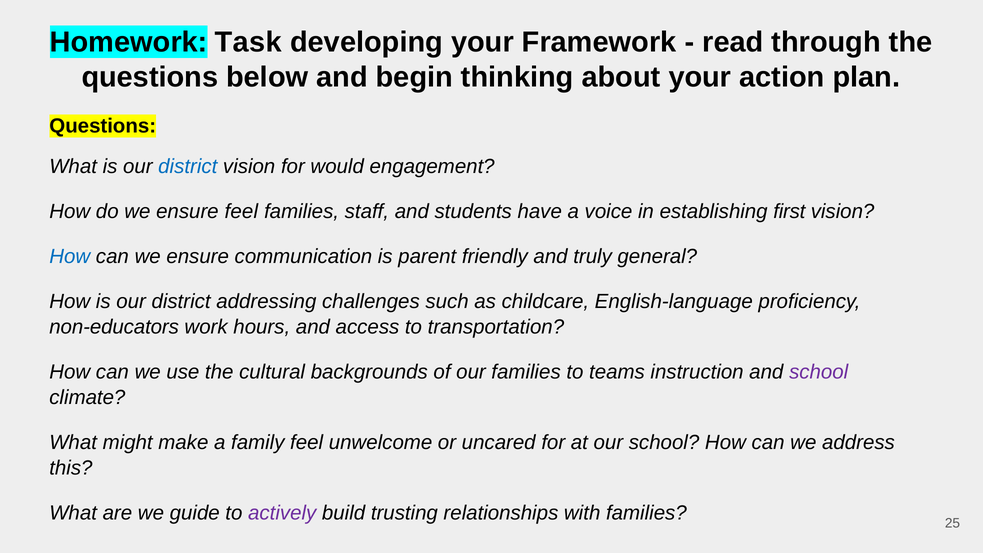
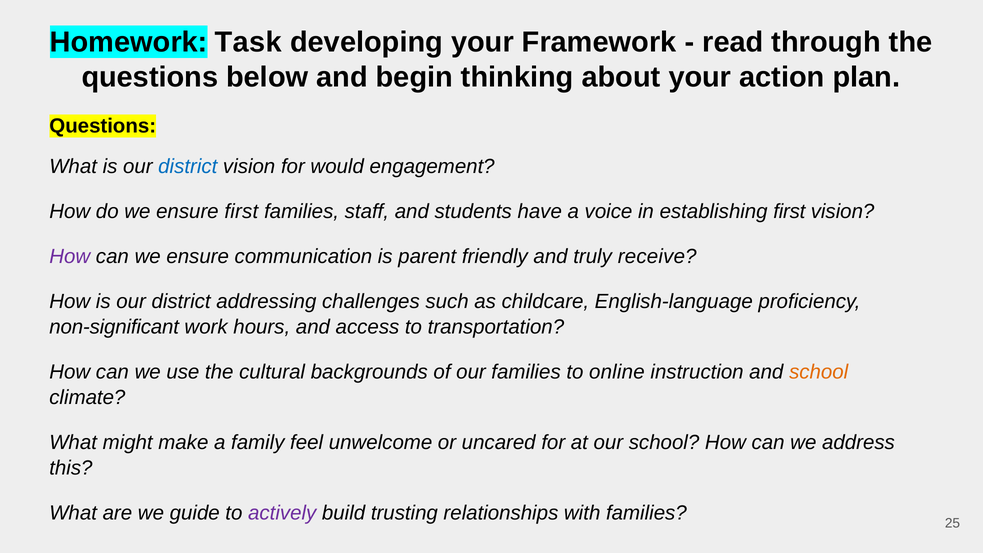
ensure feel: feel -> first (241, 211)
How colour: blue -> purple (70, 256)
general: general -> receive (657, 256)
non-educators: non-educators -> non-significant (114, 327)
teams: teams -> online (617, 372)
school colour: purple -> orange (819, 372)
